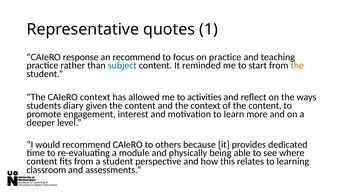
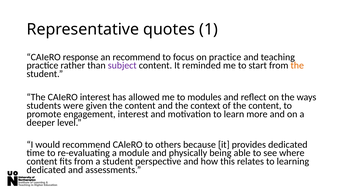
subject colour: blue -> purple (122, 66)
CAIeRO context: context -> interest (95, 97)
activities: activities -> modules (204, 97)
diary: diary -> were (73, 106)
classroom: classroom -> dedicated (46, 170)
